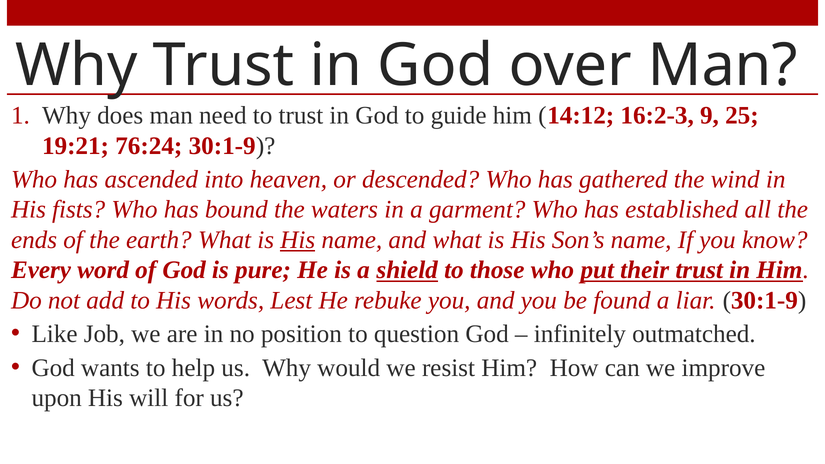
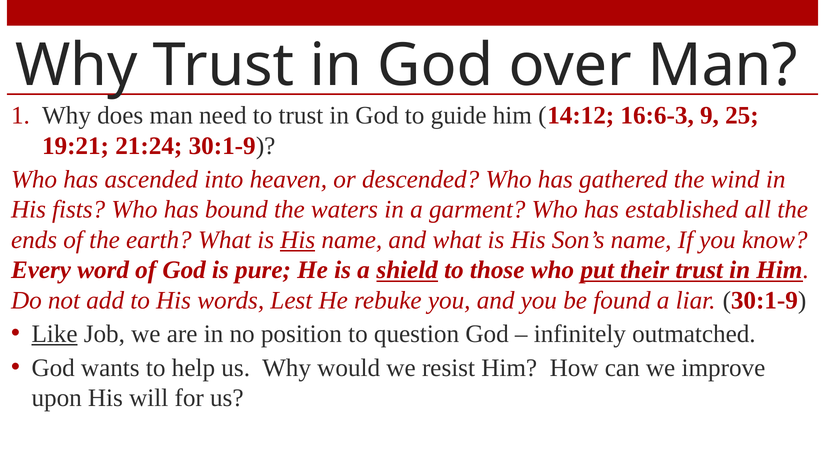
16:2-3: 16:2-3 -> 16:6-3 (657, 116)
76:24: 76:24 -> 21:24 (149, 146)
Like underline: none -> present (55, 334)
